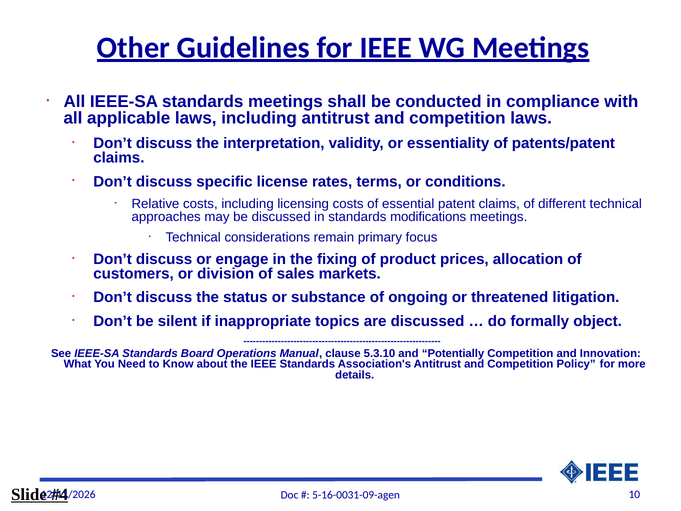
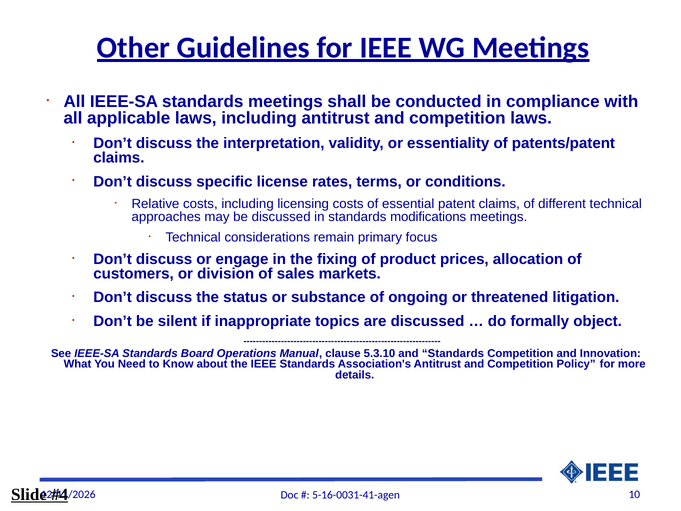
and Potentially: Potentially -> Standards (453, 353)
5-16-0031-09-agen: 5-16-0031-09-agen -> 5-16-0031-41-agen (356, 495)
